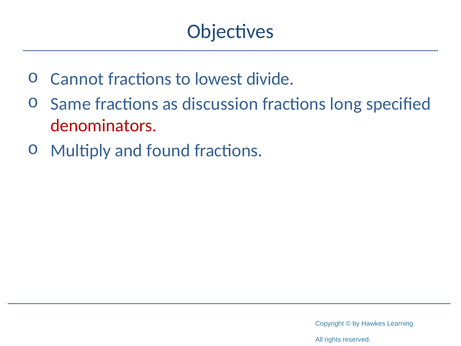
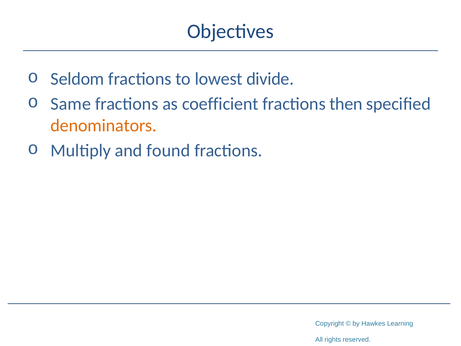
Cannot: Cannot -> Seldom (77, 79)
discussion: discussion -> coefficient (220, 104)
long: long -> then (346, 104)
denominators colour: red -> orange (104, 125)
